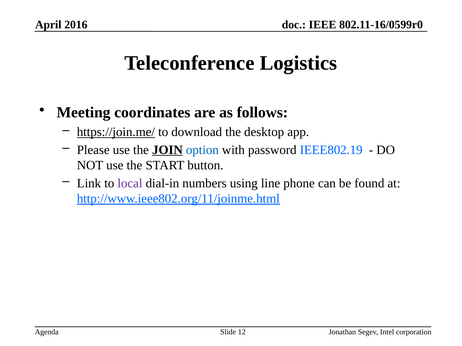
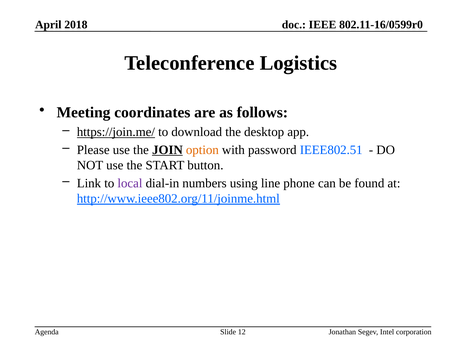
2016: 2016 -> 2018 (76, 25)
option colour: blue -> orange (202, 150)
IEEE802.19: IEEE802.19 -> IEEE802.51 (331, 150)
